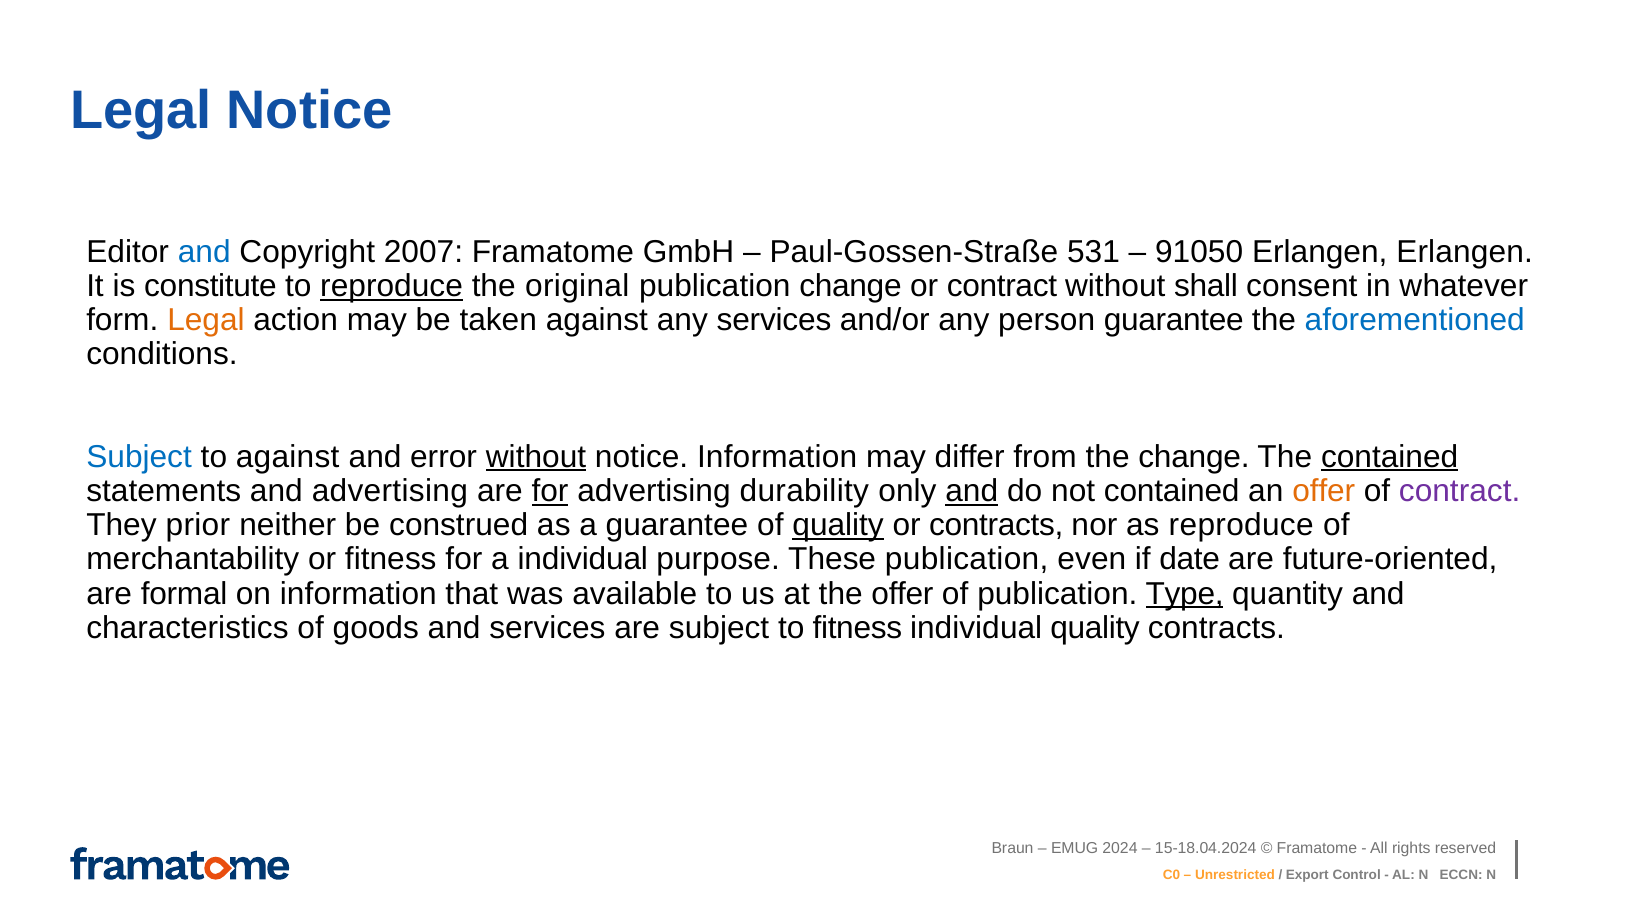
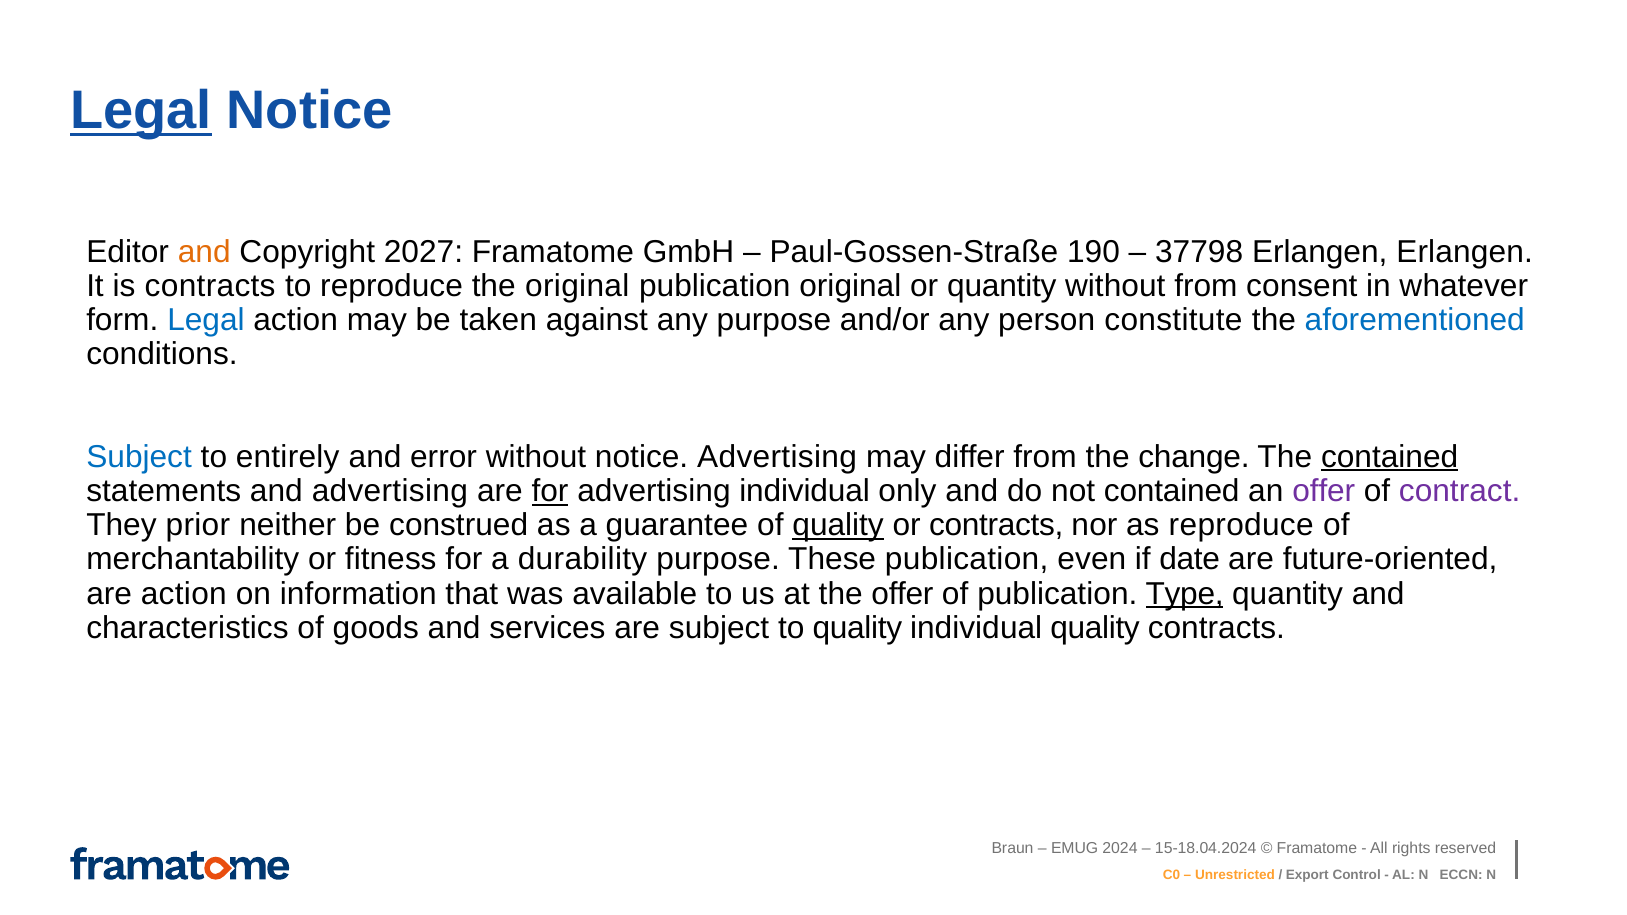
Legal underline: none -> present (141, 111)
and colour: blue -> orange (204, 252)
2007: 2007 -> 2027 (423, 252)
531: 531 -> 190 (1093, 252)
91050: 91050 -> 37798 (1199, 252)
is constitute: constitute -> contracts (210, 286)
reproduce underline: present -> none (392, 286)
publication change: change -> original (850, 286)
or contract: contract -> quantity (1002, 286)
without shall: shall -> from (1206, 286)
Legal colour: orange -> blue (206, 320)
any services: services -> purpose (774, 320)
person guarantee: guarantee -> constitute (1173, 320)
to against: against -> entirely (288, 457)
without underline: present -> none (536, 457)
notice Information: Information -> Advertising (777, 457)
advertising durability: durability -> individual (805, 491)
and underline: present -> none (972, 491)
offer colour: orange -> purple (1324, 491)
a individual: individual -> durability (583, 560)
are formal: formal -> action (184, 594)
to fitness: fitness -> quality (857, 628)
